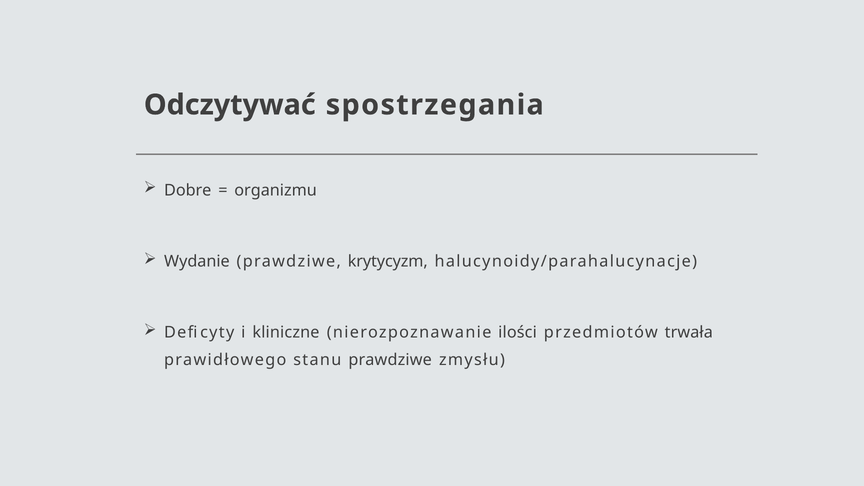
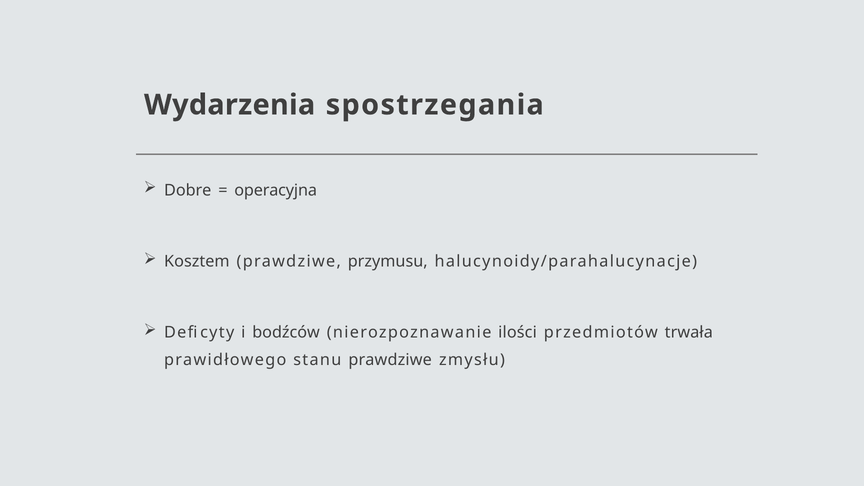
Odczytywać: Odczytywać -> Wydarzenia (230, 105)
organizmu: organizmu -> operacyjna (276, 190)
Wydanie: Wydanie -> Kosztem (197, 261)
krytycyzm: krytycyzm -> przymusu (388, 261)
kliniczne: kliniczne -> bodźców (286, 333)
